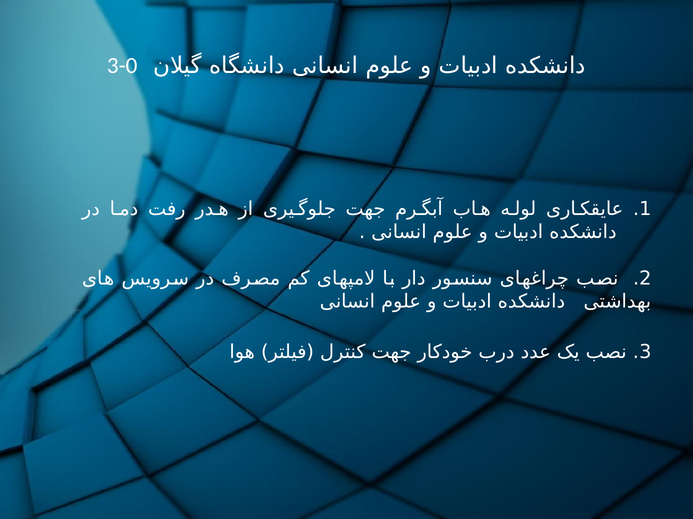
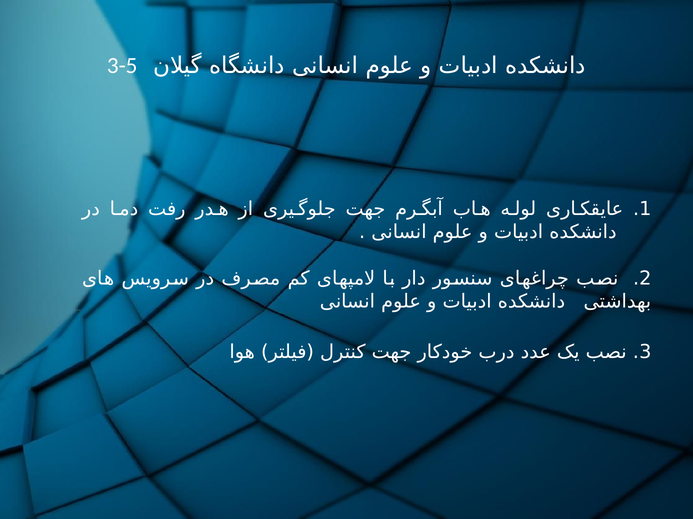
3-0: 3-0 -> 3-5 (122, 66)
